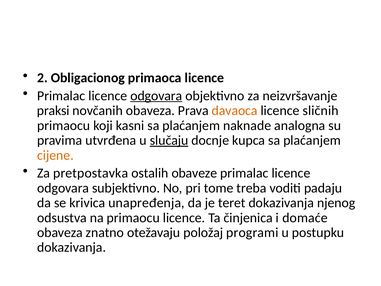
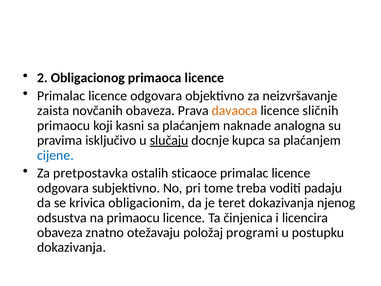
odgovara underline: present -> none (156, 96)
praksi: praksi -> zaista (53, 111)
utvrđena: utvrđena -> isključivo (111, 140)
cijene colour: orange -> blue (55, 155)
obaveze: obaveze -> sticaoce (194, 173)
unapređenja: unapređenja -> obligacionim (147, 203)
domaće: domaće -> licencira (305, 218)
